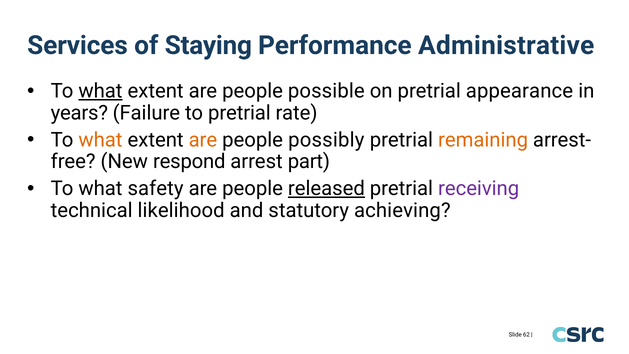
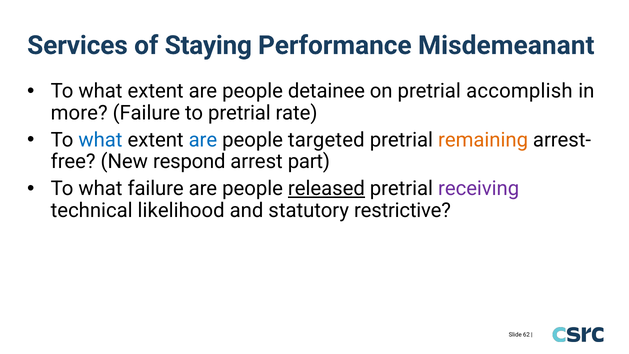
Administrative: Administrative -> Misdemeanant (506, 45)
what underline: present -> none (100, 91)
possible: possible -> detainee (326, 91)
appearance: appearance -> accomplish (519, 91)
years: years -> more (79, 113)
what colour: orange -> blue (100, 140)
are colour: orange -> blue (203, 140)
possibly: possibly -> targeted (326, 140)
what safety: safety -> failure (156, 188)
achieving: achieving -> restrictive (402, 210)
